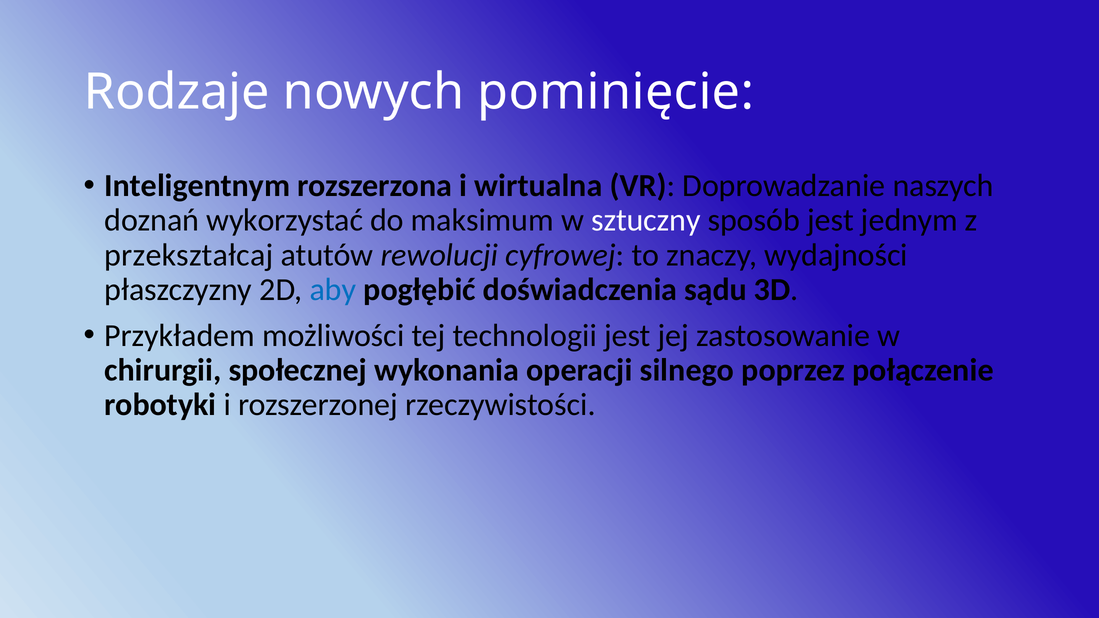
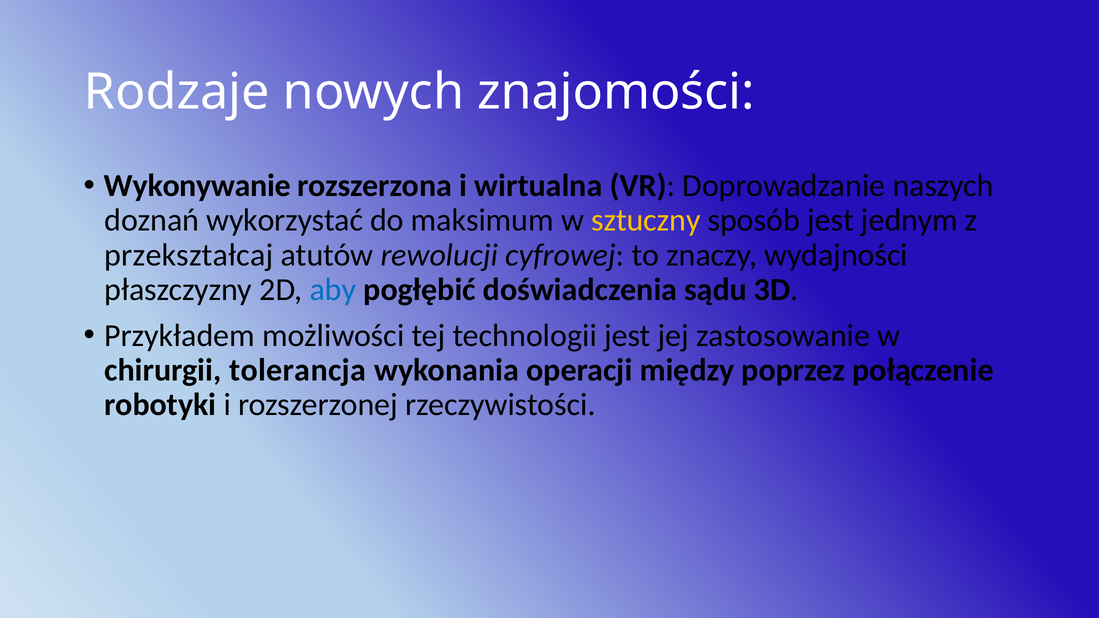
pominięcie: pominięcie -> znajomości (616, 92)
Inteligentnym: Inteligentnym -> Wykonywanie (197, 186)
sztuczny colour: white -> yellow (646, 220)
społecznej: społecznej -> tolerancja (298, 370)
silnego: silnego -> między (687, 370)
